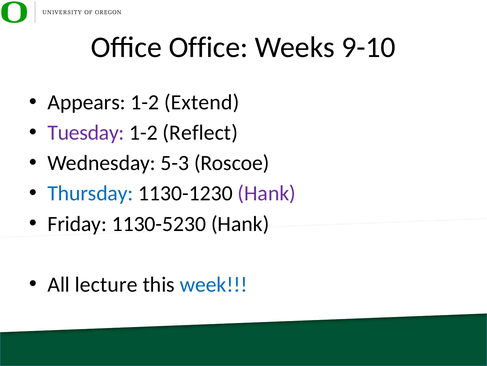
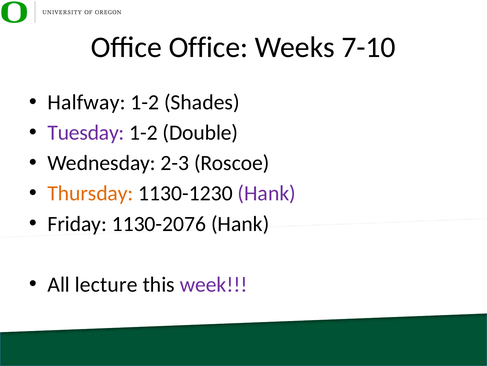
9-10: 9-10 -> 7-10 (369, 47)
Appears: Appears -> Halfway (87, 102)
Extend: Extend -> Shades (202, 102)
Reflect: Reflect -> Double (200, 132)
5-3: 5-3 -> 2-3 (175, 163)
Thursday colour: blue -> orange (90, 193)
1130-5230: 1130-5230 -> 1130-2076 (159, 223)
week colour: blue -> purple (214, 284)
